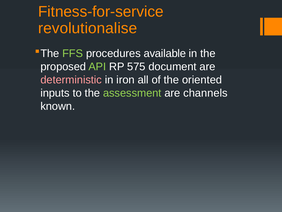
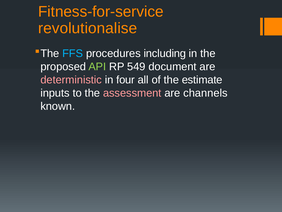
FFS colour: light green -> light blue (73, 53)
available: available -> including (165, 53)
575: 575 -> 549 (136, 67)
iron: iron -> four (126, 80)
oriented: oriented -> estimate (202, 80)
assessment colour: light green -> pink (132, 93)
